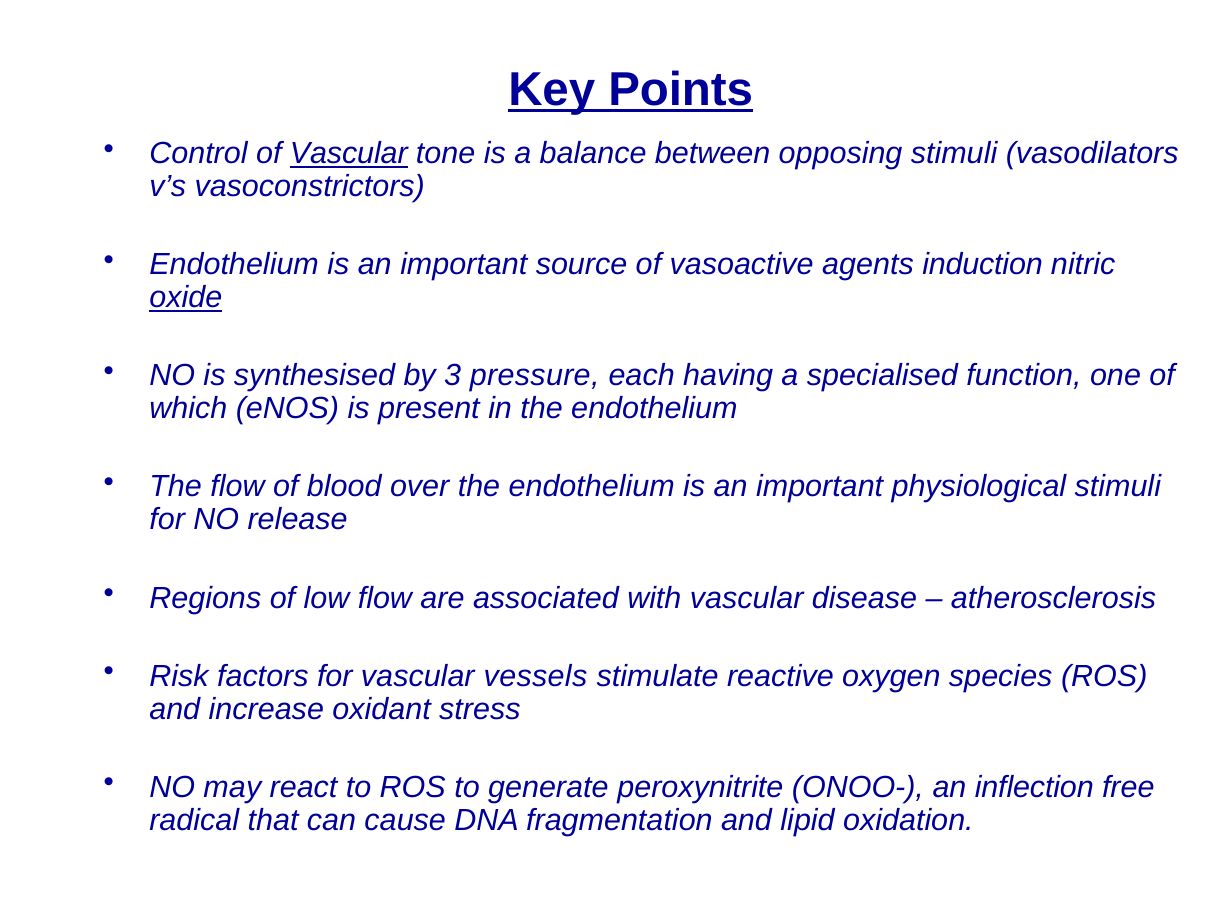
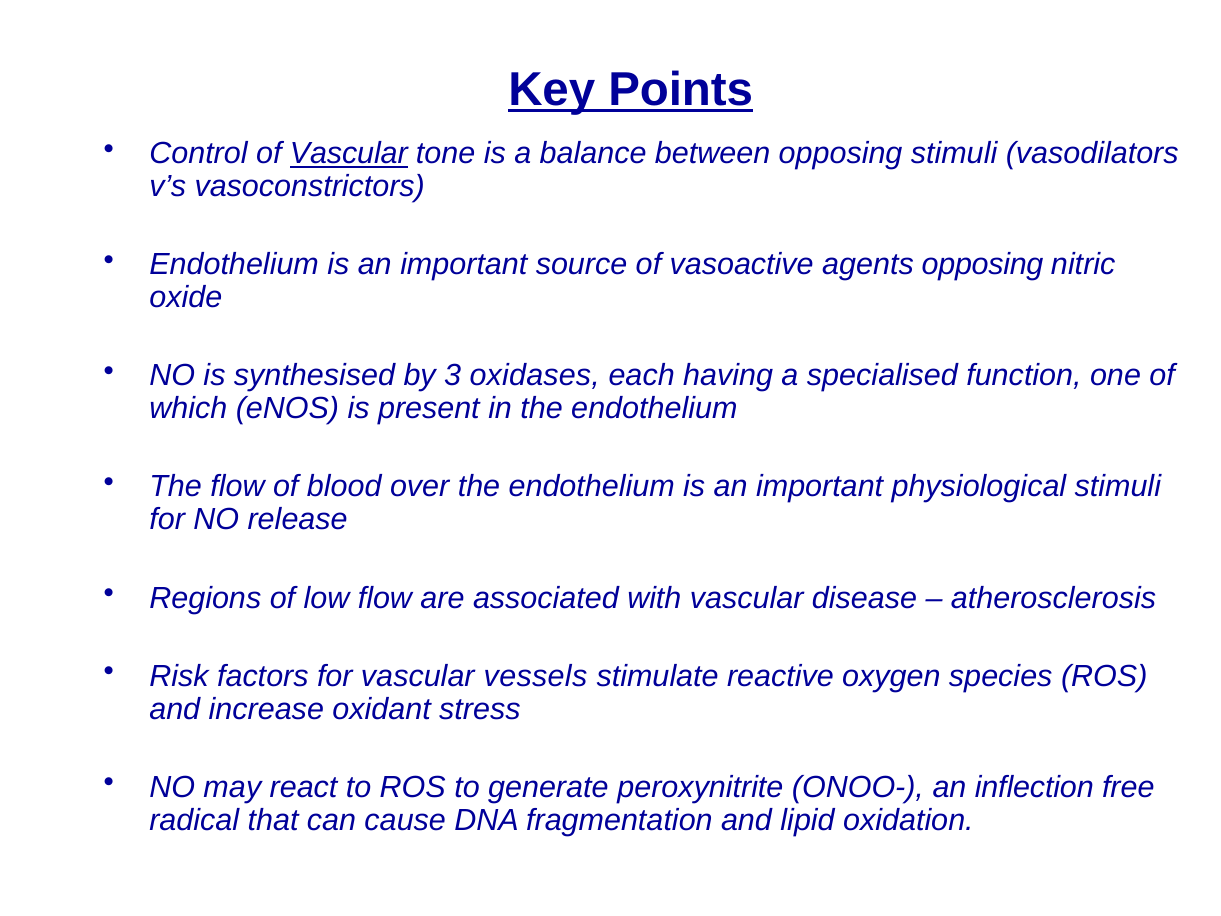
agents induction: induction -> opposing (983, 265)
oxide underline: present -> none (186, 297)
pressure: pressure -> oxidases (535, 376)
